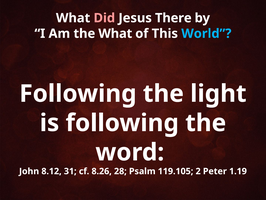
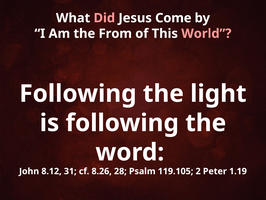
There: There -> Come (173, 18)
the What: What -> From (115, 33)
World colour: light blue -> pink (206, 33)
